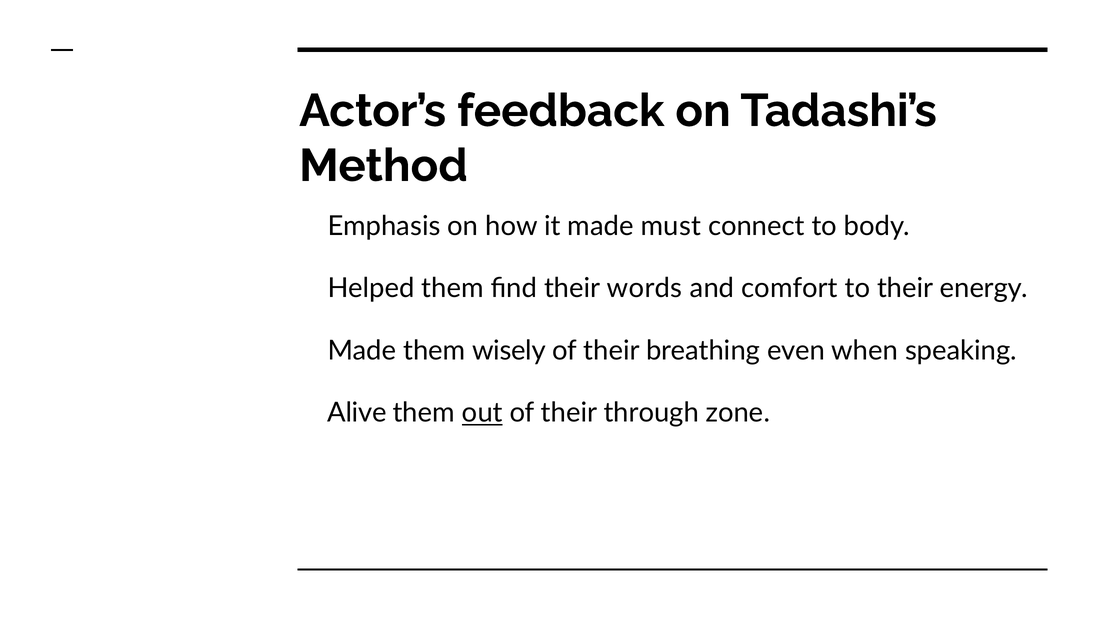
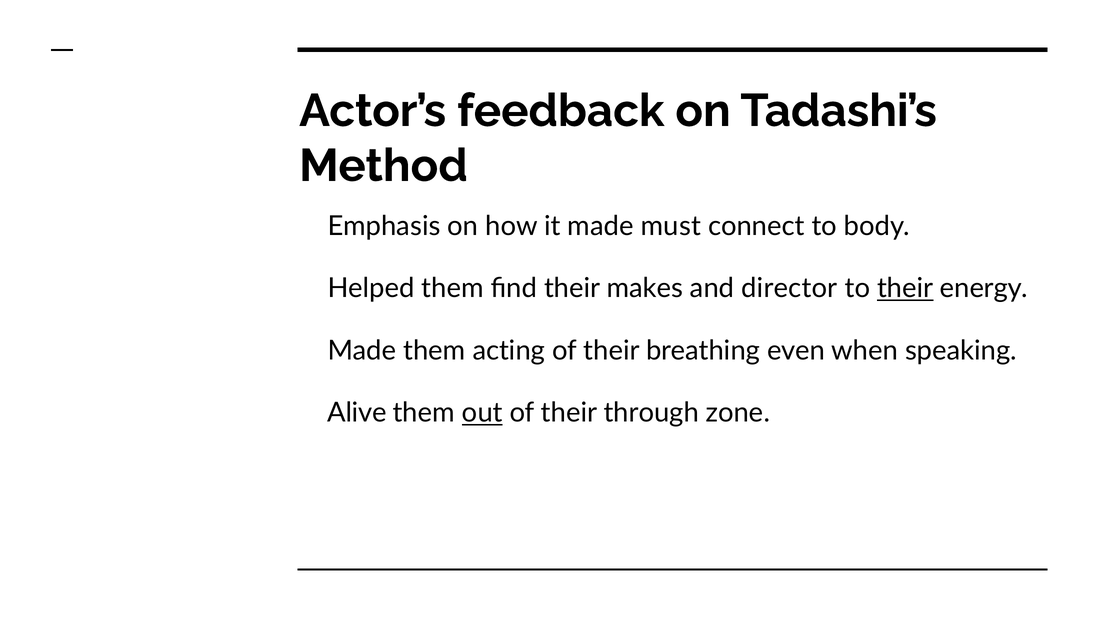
words: words -> makes (645, 288)
comfort: comfort -> director (789, 288)
their underline: none -> present (905, 288)
wisely: wisely -> acting (509, 350)
